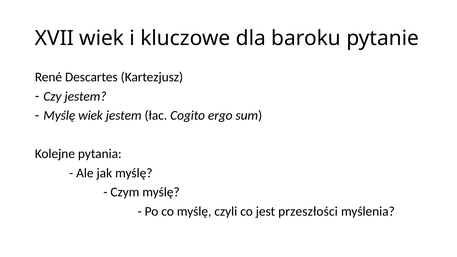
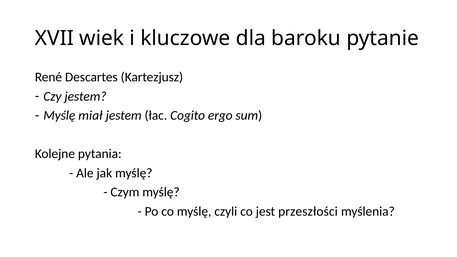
Myślę wiek: wiek -> miał (90, 116)
